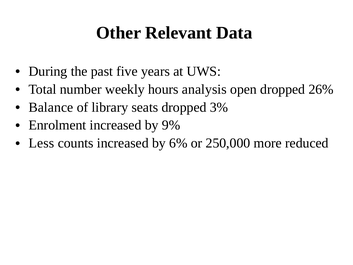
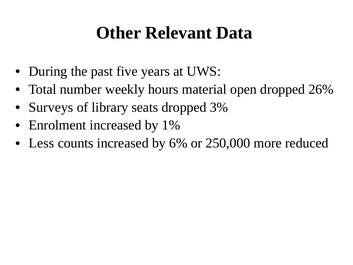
analysis: analysis -> material (204, 89)
Balance: Balance -> Surveys (51, 107)
9%: 9% -> 1% (171, 125)
